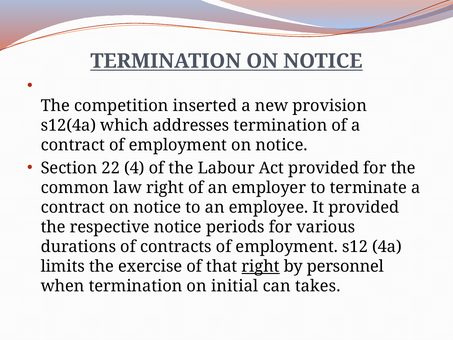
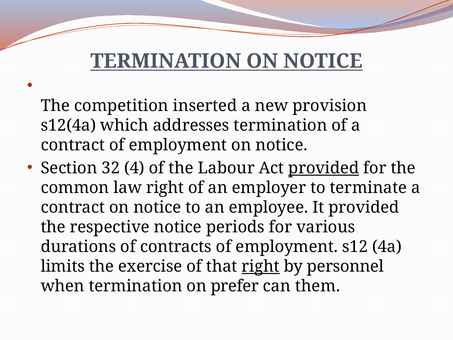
22: 22 -> 32 (111, 168)
provided underline: none -> present (324, 168)
initial: initial -> prefer (235, 286)
takes: takes -> them (318, 286)
